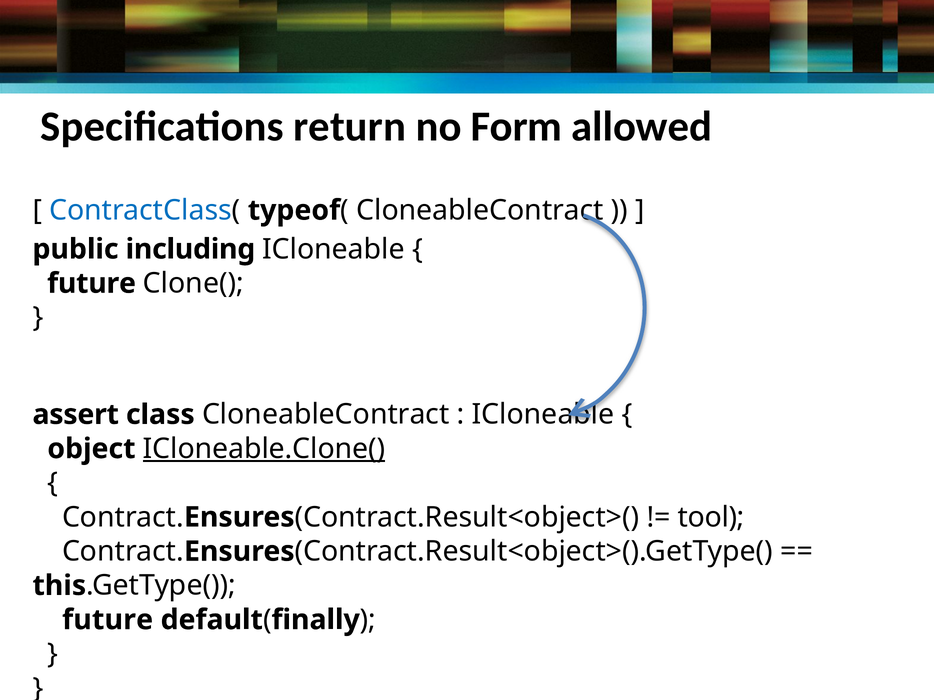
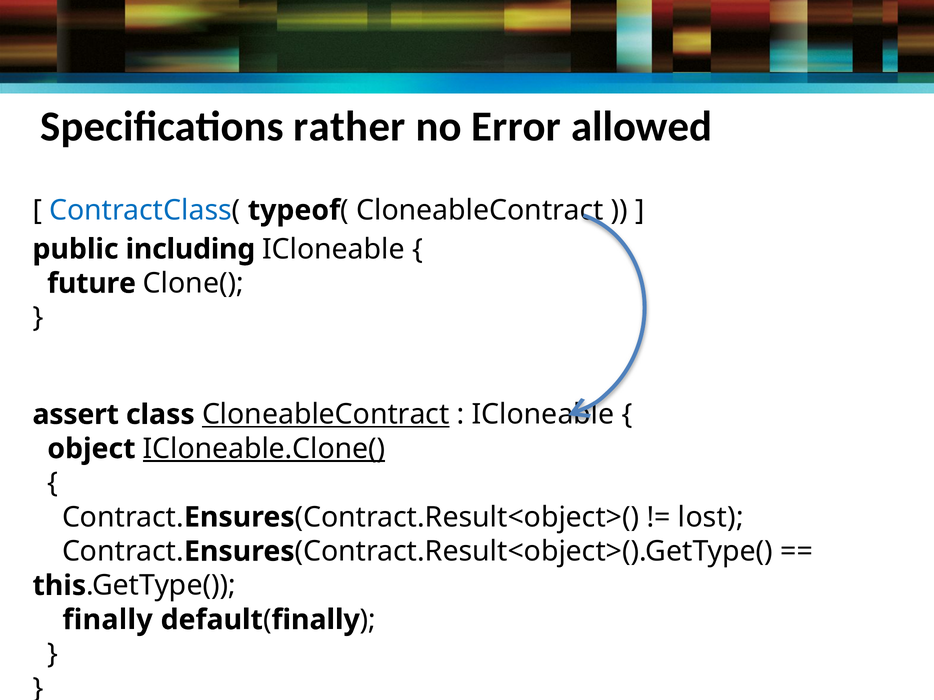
return: return -> rather (349, 127)
Form: Form -> Error (516, 127)
CloneableContract underline: none -> present (326, 415)
tool: tool -> lost (711, 518)
future: future -> finally (108, 620)
